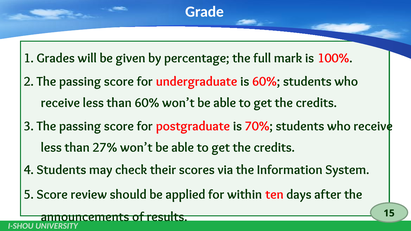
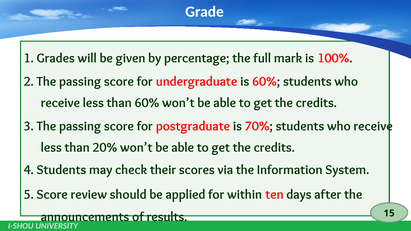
27%: 27% -> 20% (105, 148)
